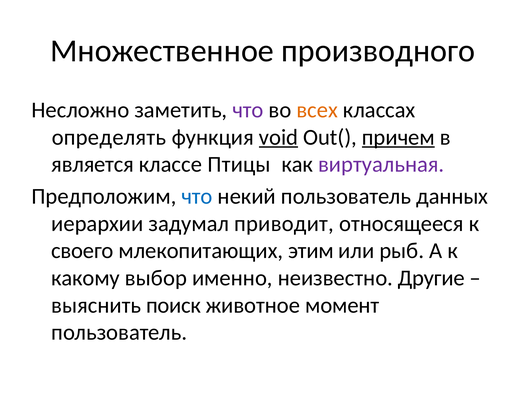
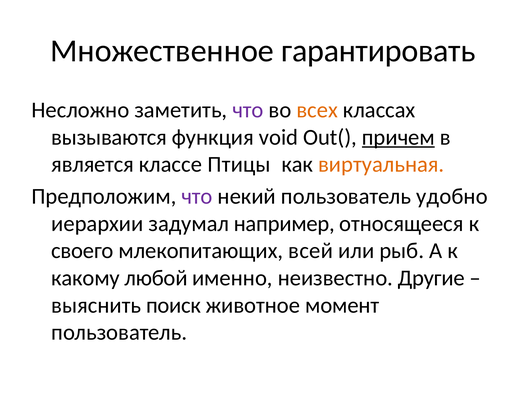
производного: производного -> гарантировать (378, 51)
определять: определять -> вызываются (109, 137)
void underline: present -> none (279, 137)
виртуальная colour: purple -> orange (381, 164)
что colour: blue -> purple (197, 196)
данных: данных -> удобно (452, 196)
приводит: приводит -> например (284, 223)
этим: этим -> всей (311, 250)
выбор: выбор -> любой (156, 278)
